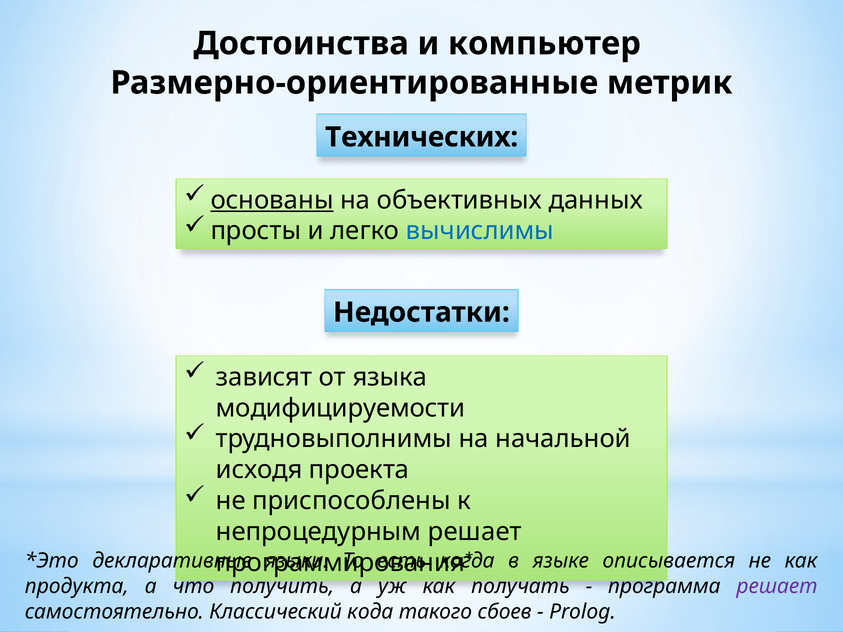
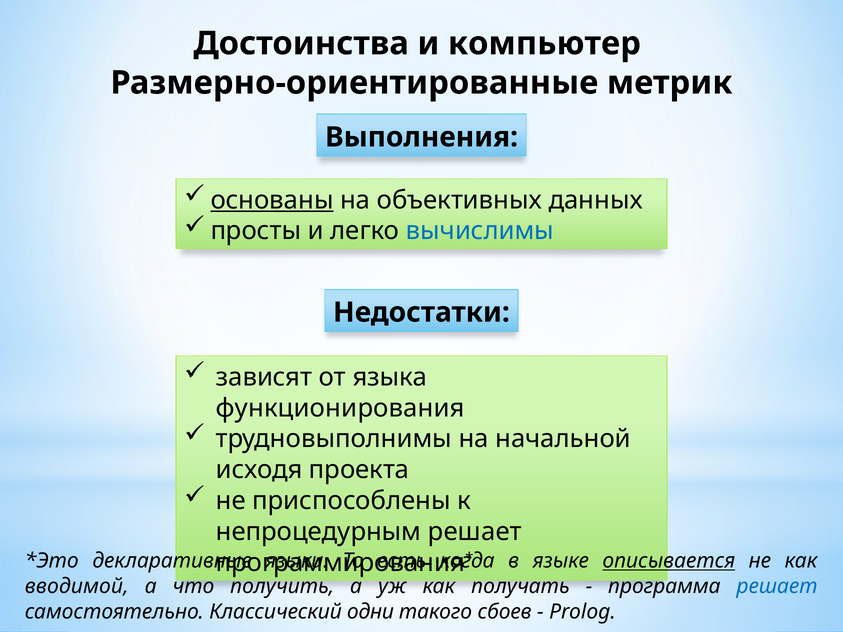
Технических: Технических -> Выполнения (422, 137)
модифицируемости: модифицируемости -> функционирования (340, 408)
описывается underline: none -> present (669, 561)
продукта: продукта -> вводимой (77, 587)
решает colour: purple -> blue (777, 587)
кода: кода -> одни (370, 612)
